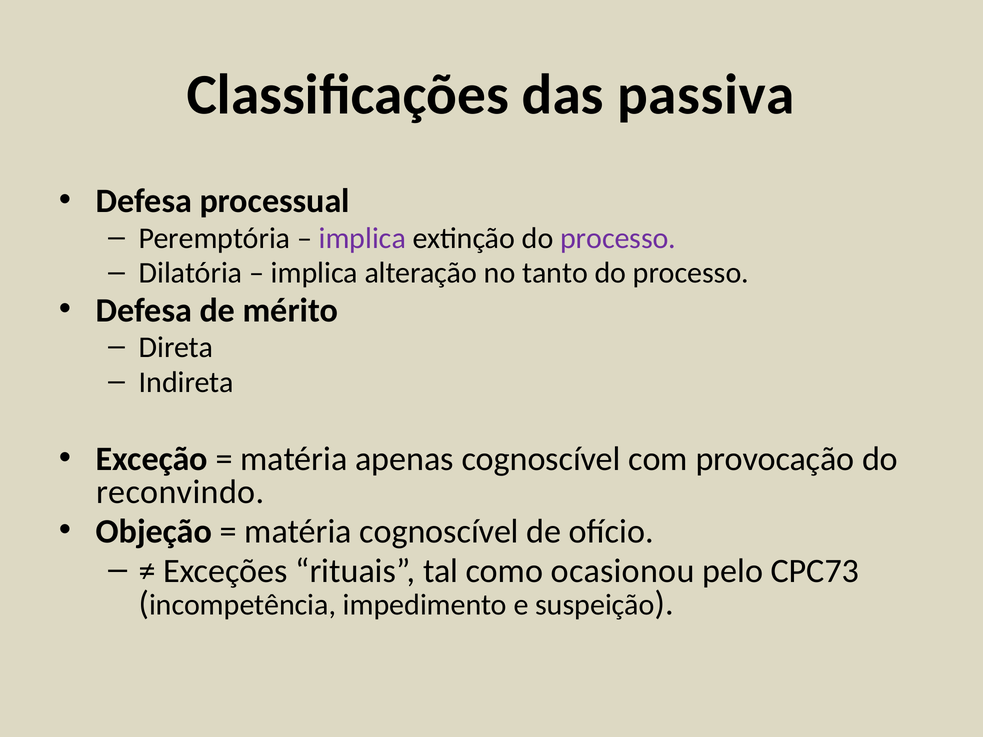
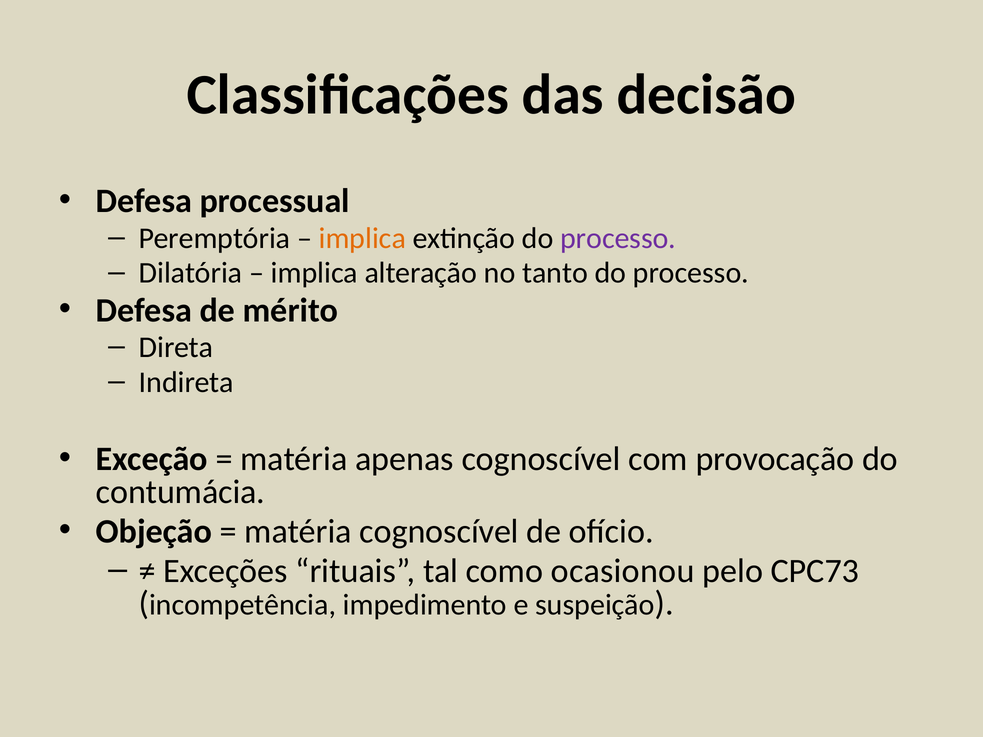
passiva: passiva -> decisão (706, 95)
implica colour: purple -> orange (362, 238)
reconvindo: reconvindo -> contumácia (180, 492)
